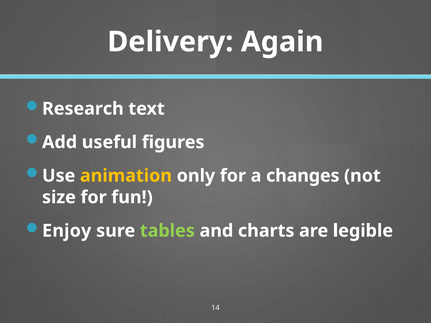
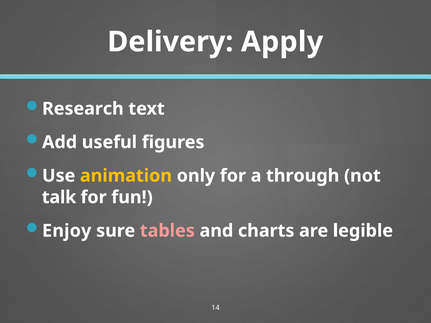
Again: Again -> Apply (282, 42)
changes: changes -> through (303, 176)
size: size -> talk (59, 197)
tables colour: light green -> pink (167, 231)
